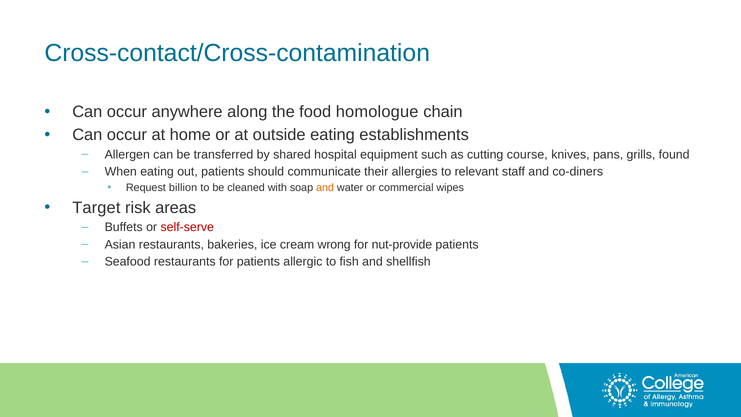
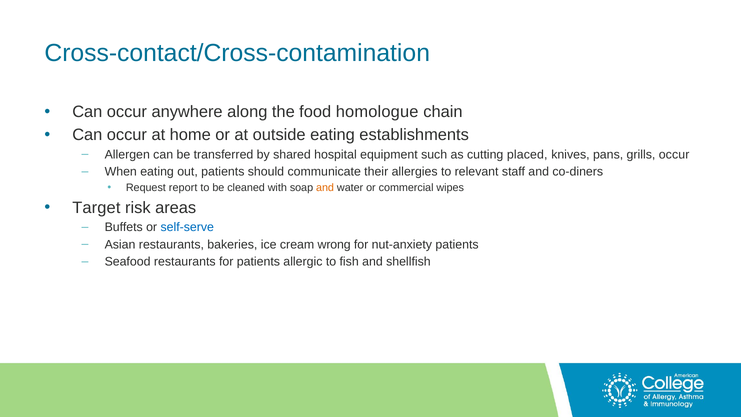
course: course -> placed (527, 154)
grills found: found -> occur (674, 154)
billion: billion -> report (183, 188)
self-serve colour: red -> blue (187, 227)
nut-provide: nut-provide -> nut-anxiety (402, 244)
